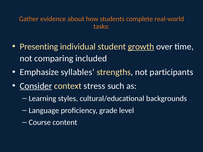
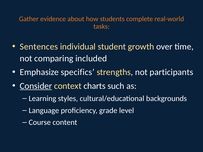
Presenting: Presenting -> Sentences (39, 47)
growth underline: present -> none (141, 47)
syllables: syllables -> specifics (78, 72)
stress: stress -> charts (95, 86)
